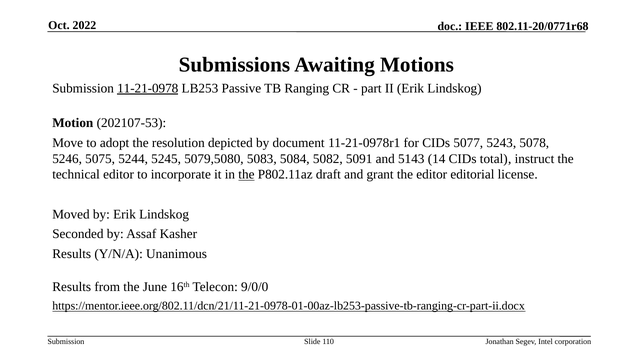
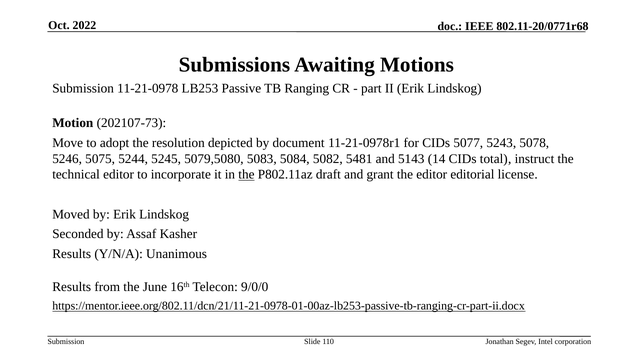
11-21-0978 underline: present -> none (148, 88)
202107-53: 202107-53 -> 202107-73 (131, 123)
5091: 5091 -> 5481 (359, 159)
